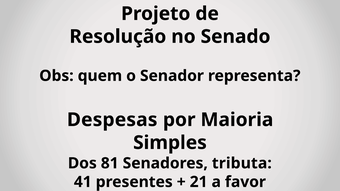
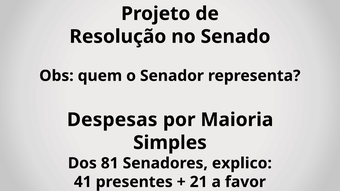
tributa: tributa -> explico (242, 163)
